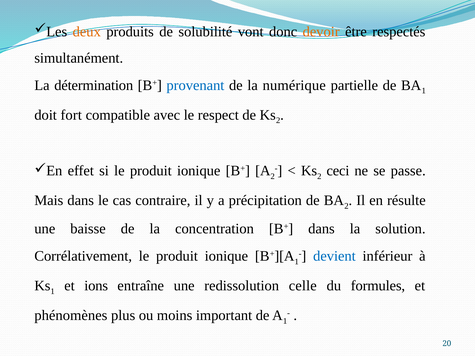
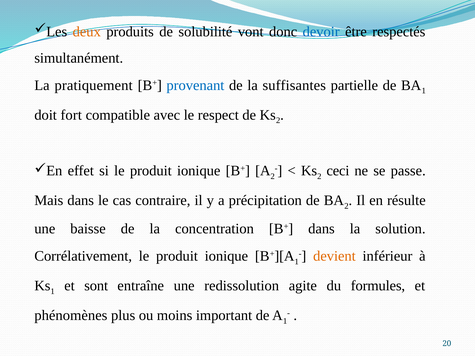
devoir colour: orange -> blue (321, 32)
détermination: détermination -> pratiquement (94, 85)
numérique: numérique -> suffisantes (294, 85)
devient colour: blue -> orange (334, 256)
ions: ions -> sont (96, 286)
celle: celle -> agite (303, 286)
